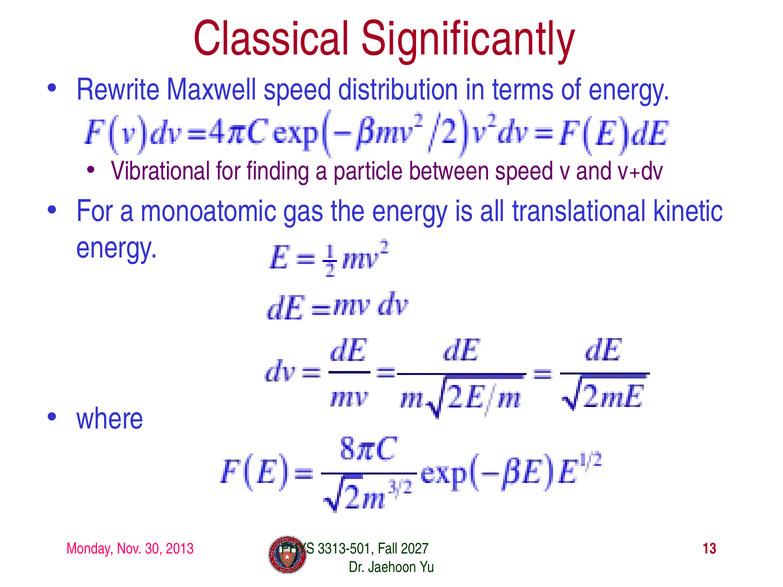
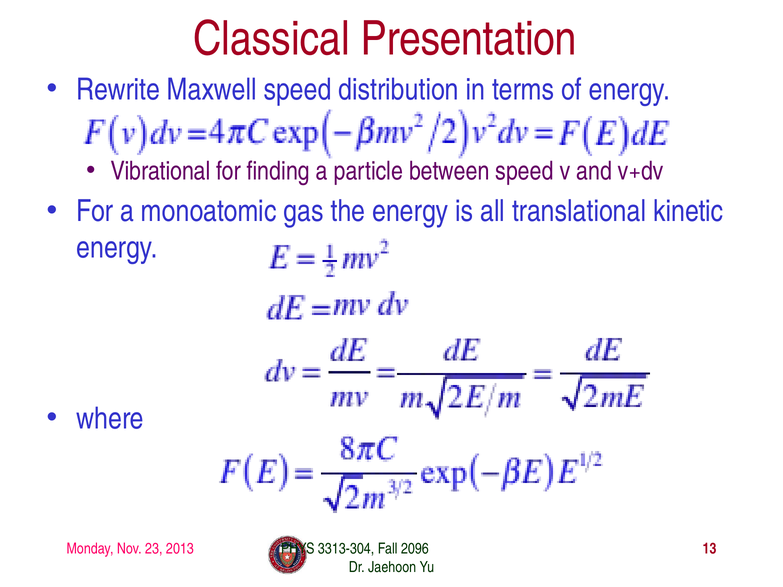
Significantly: Significantly -> Presentation (469, 39)
30: 30 -> 23 (154, 549)
3313-501: 3313-501 -> 3313-304 (346, 549)
2027: 2027 -> 2096 (415, 549)
